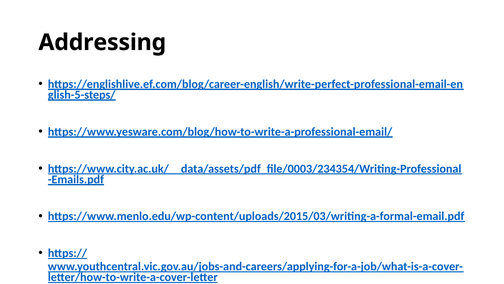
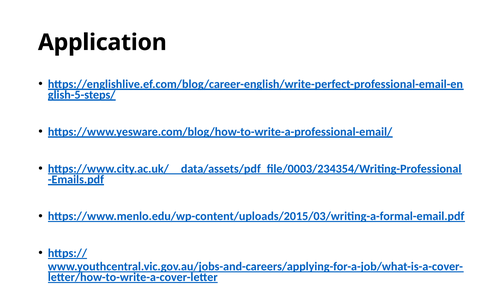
Addressing: Addressing -> Application (102, 42)
